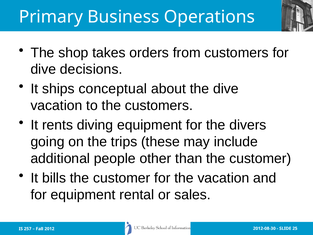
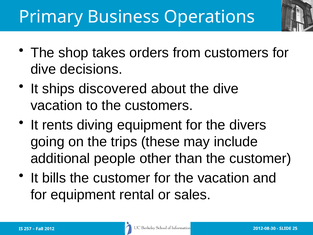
conceptual: conceptual -> discovered (113, 89)
